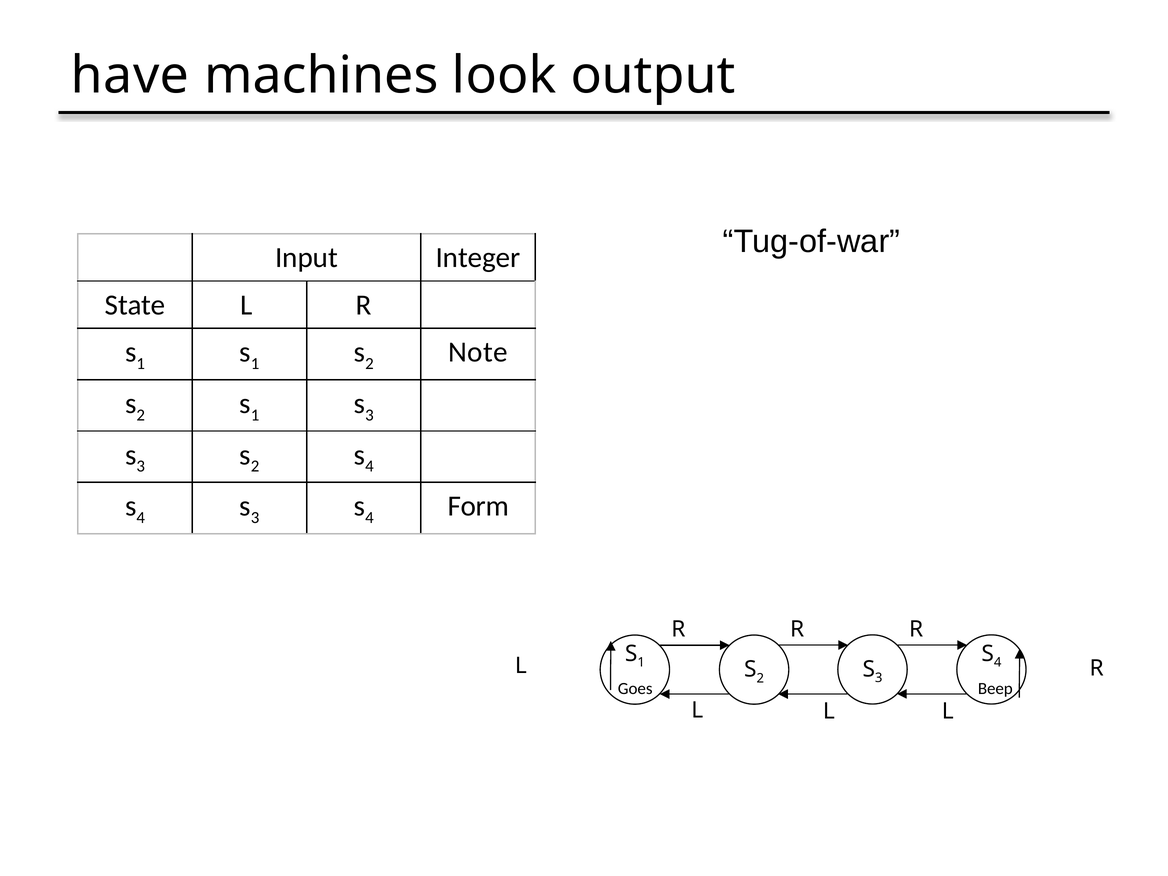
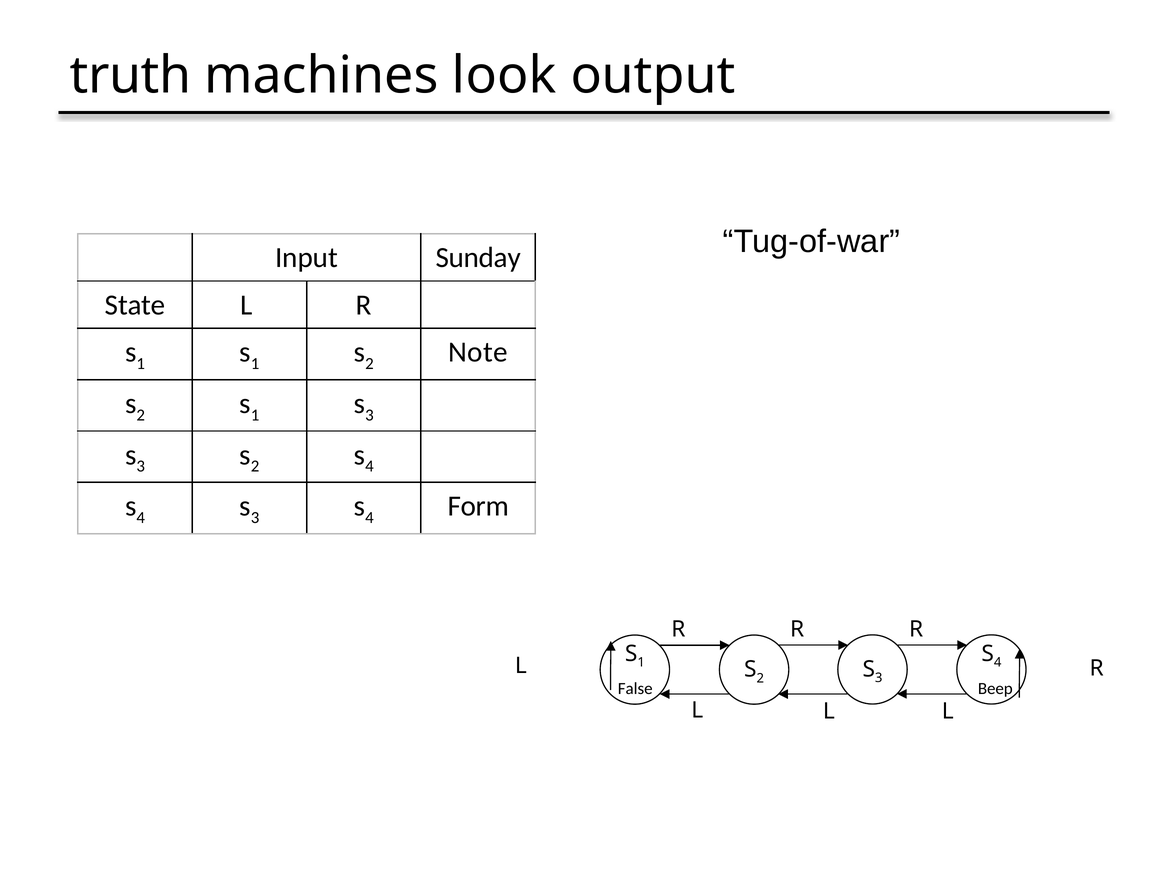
have: have -> truth (131, 76)
Integer: Integer -> Sunday (478, 258)
Goes: Goes -> False (635, 689)
